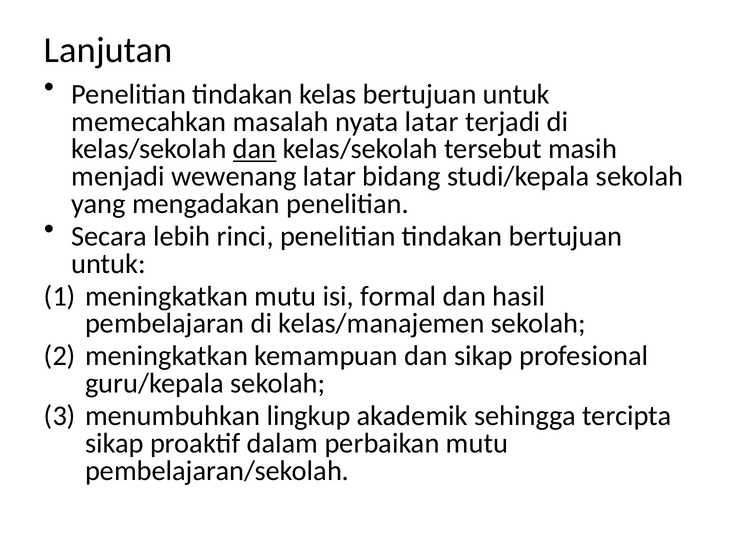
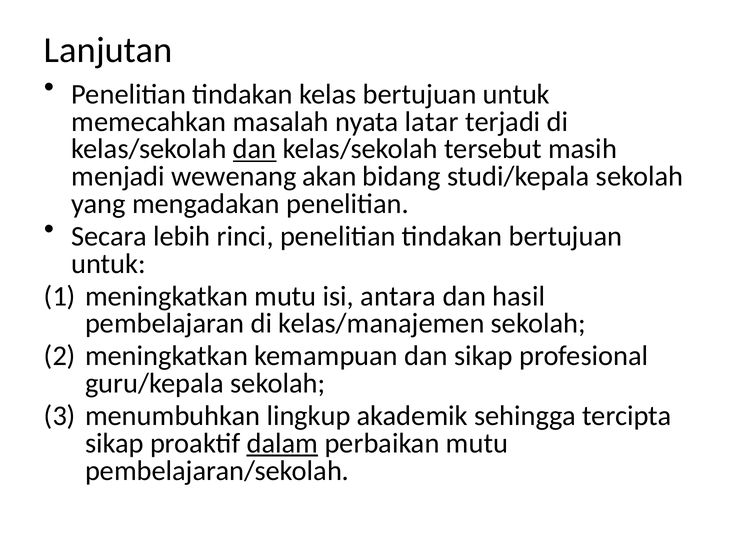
wewenang latar: latar -> akan (330, 176)
formal: formal -> antara (398, 296)
dalam underline: none -> present (282, 443)
